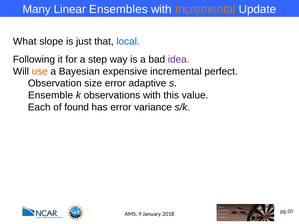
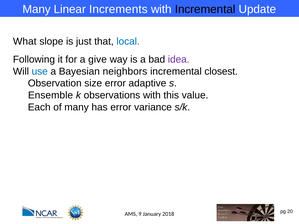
Ensembles: Ensembles -> Increments (118, 9)
Incremental colour: orange -> black (205, 9)
step: step -> give (98, 59)
use colour: orange -> blue (40, 71)
expensive: expensive -> neighbors (125, 71)
perfect: perfect -> closest (221, 71)
of found: found -> many (77, 107)
